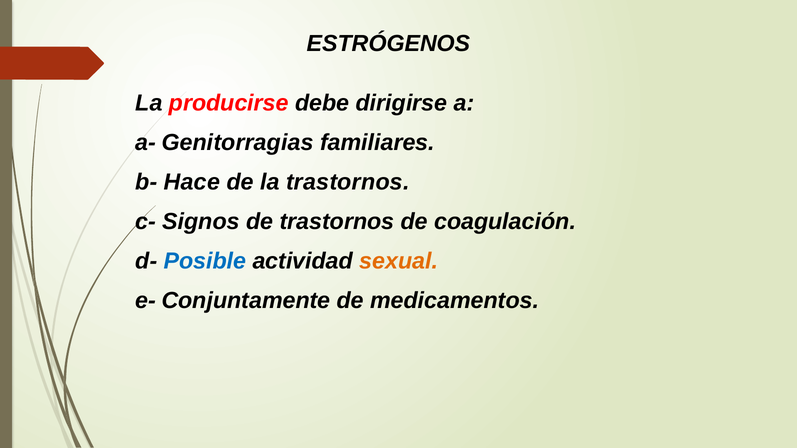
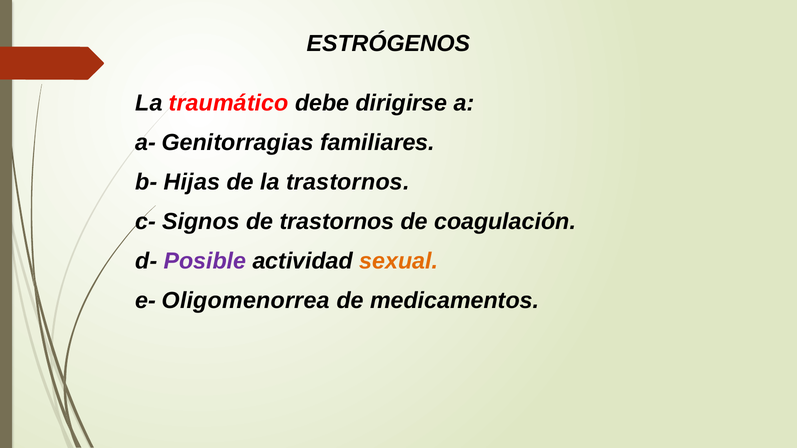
producirse: producirse -> traumático (229, 103)
Hace: Hace -> Hijas (192, 182)
Posible colour: blue -> purple (205, 261)
Conjuntamente: Conjuntamente -> Oligomenorrea (246, 301)
